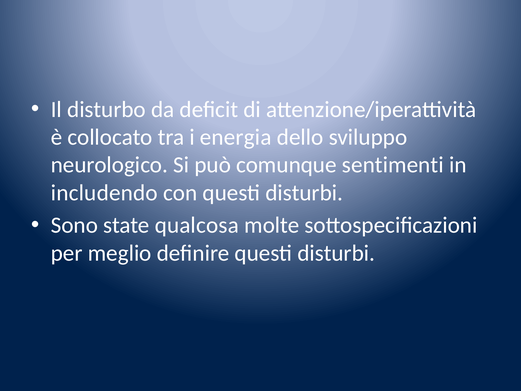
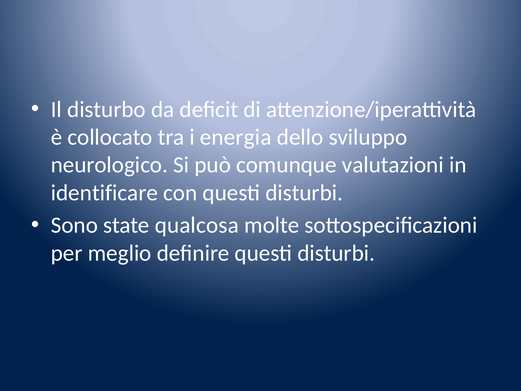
sentimenti: sentimenti -> valutazioni (393, 165)
includendo: includendo -> identificare (104, 193)
